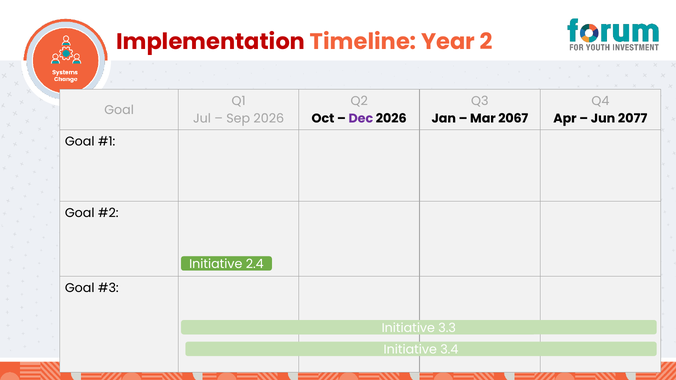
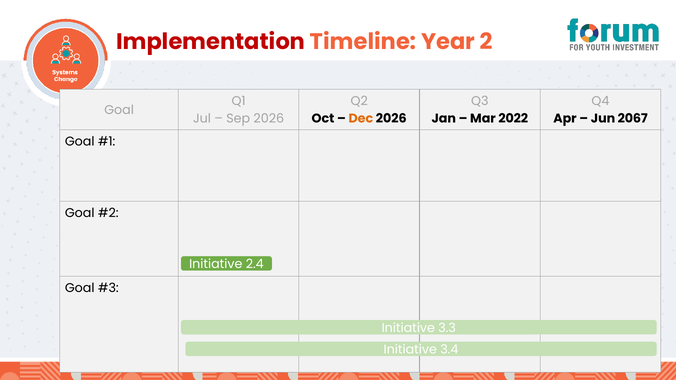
Dec colour: purple -> orange (361, 119)
2067: 2067 -> 2022 (513, 119)
2077: 2077 -> 2067 (633, 119)
